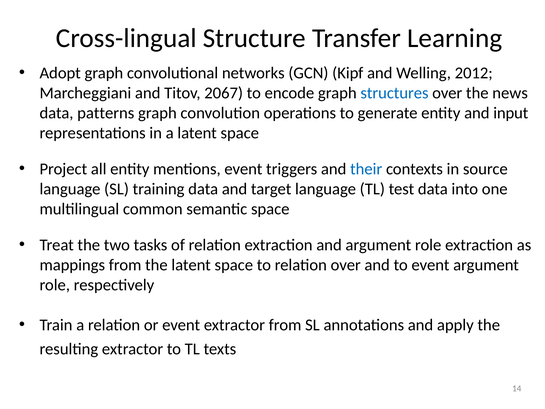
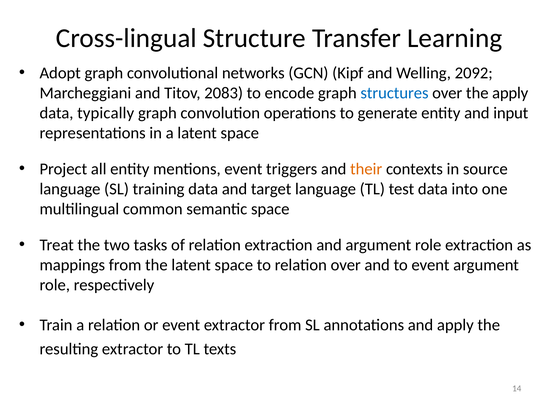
2012: 2012 -> 2092 (474, 73)
2067: 2067 -> 2083 (224, 93)
the news: news -> apply (510, 93)
patterns: patterns -> typically (106, 113)
their colour: blue -> orange (366, 169)
